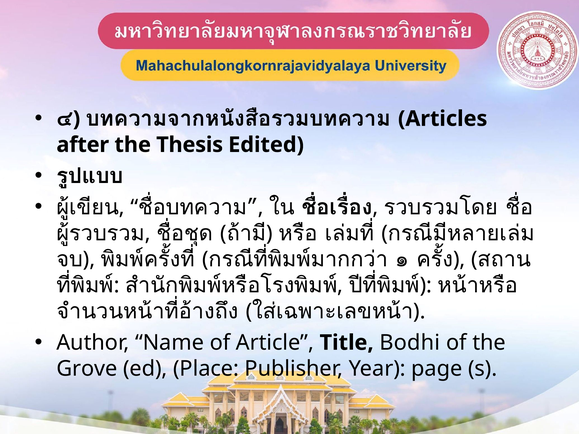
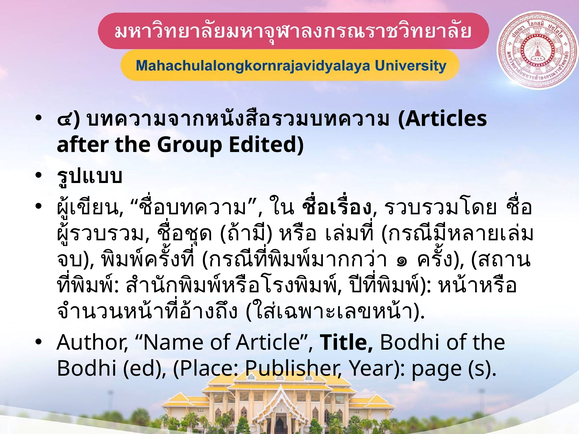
Thesis: Thesis -> Group (190, 145)
Grove: Grove -> Bodhi (87, 369)
